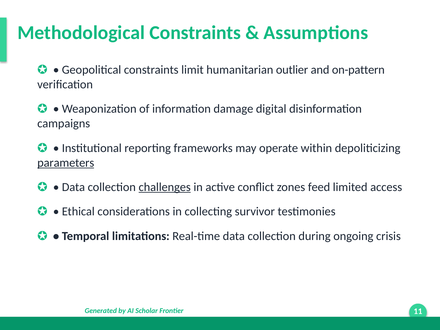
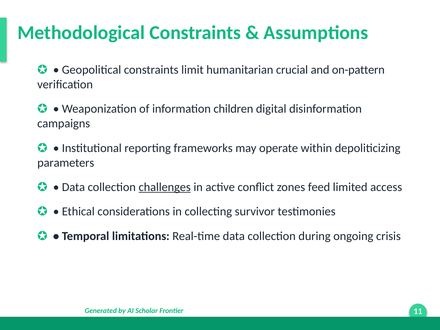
outlier: outlier -> crucial (292, 70)
damage: damage -> children (233, 109)
parameters underline: present -> none (66, 163)
